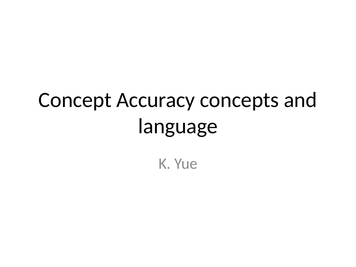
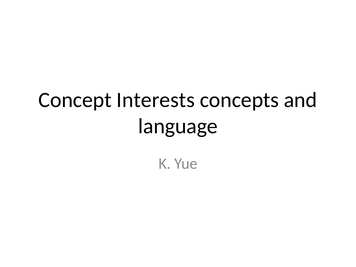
Accuracy: Accuracy -> Interests (156, 100)
